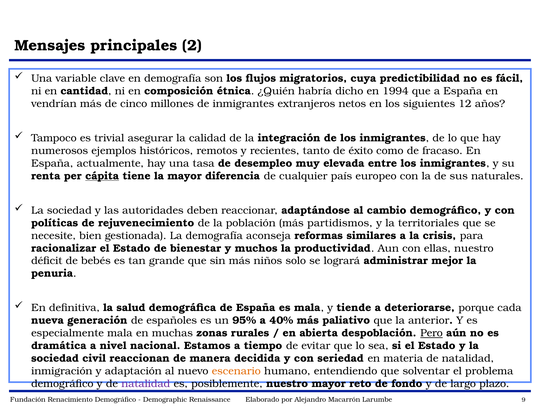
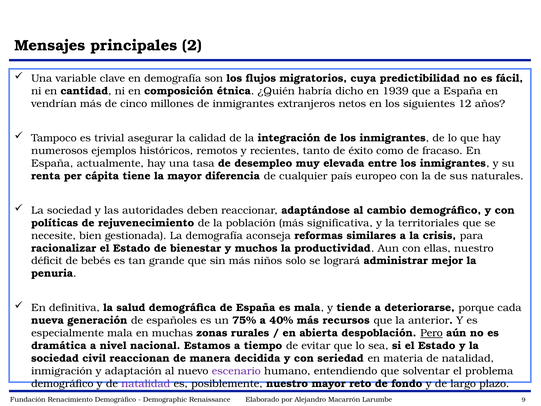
1994: 1994 -> 1939 (395, 91)
cápita underline: present -> none (102, 176)
partidismos: partidismos -> significativa (340, 223)
95%: 95% -> 75% (244, 320)
paliativo: paliativo -> recursos (346, 320)
escenario colour: orange -> purple (236, 371)
